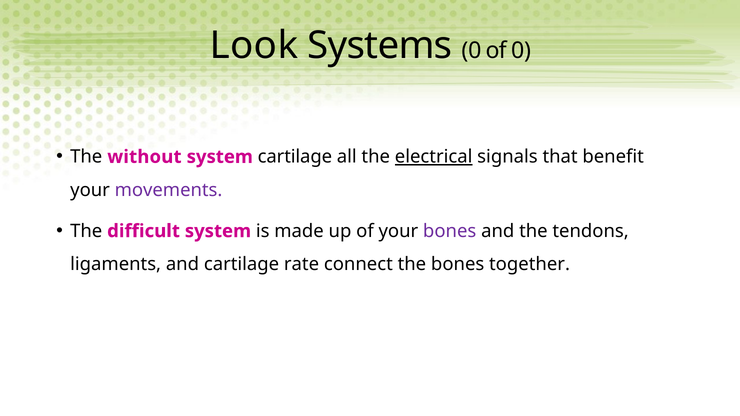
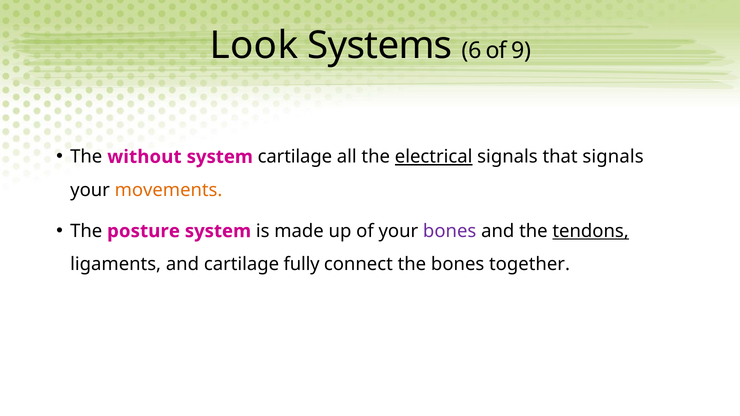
Systems 0: 0 -> 6 (471, 51)
of 0: 0 -> 9 (521, 51)
that benefit: benefit -> signals (613, 157)
movements colour: purple -> orange (169, 190)
difficult: difficult -> posture (143, 231)
tendons underline: none -> present (591, 231)
rate: rate -> fully (302, 265)
